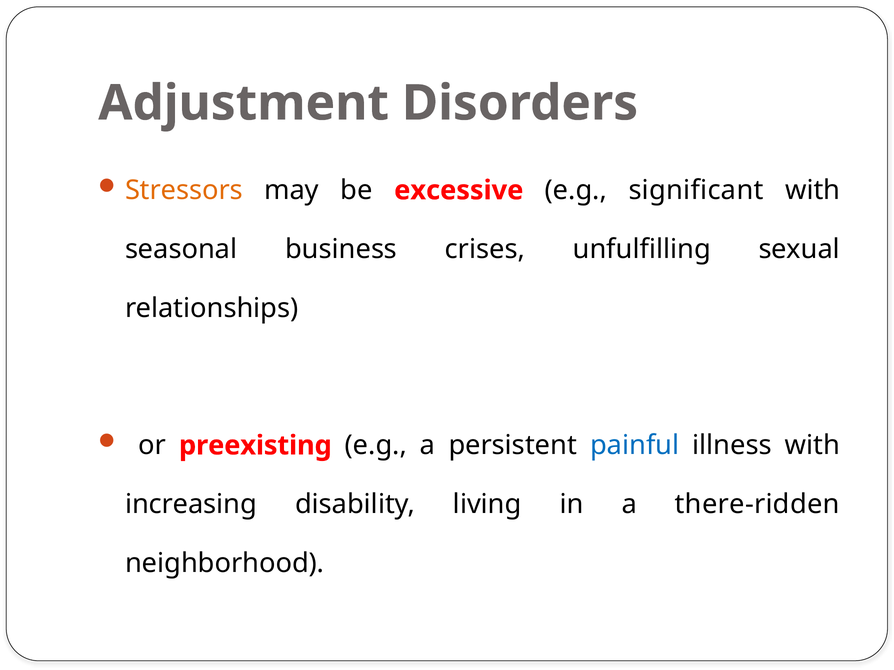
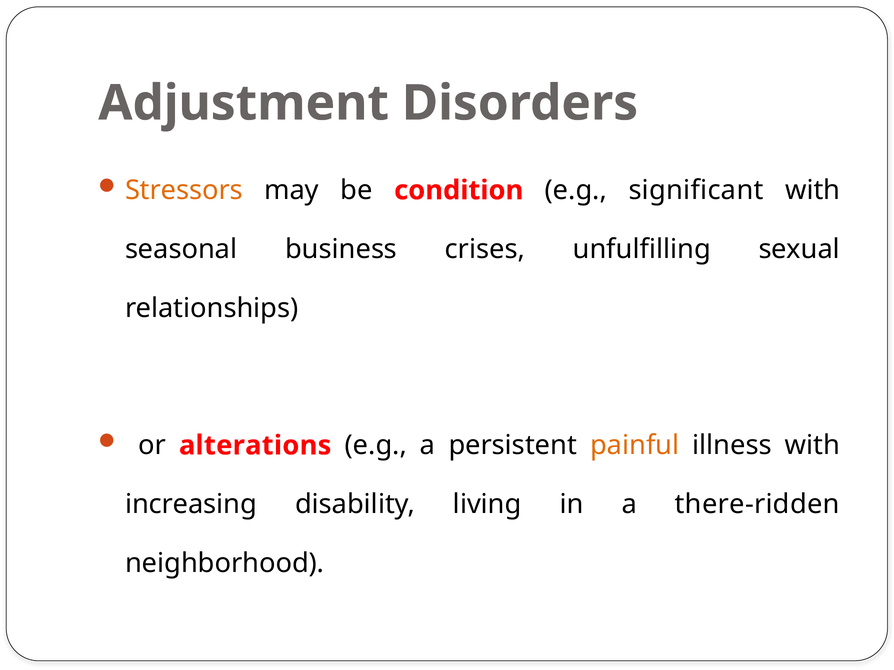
excessive: excessive -> condition (459, 190)
preexisting: preexisting -> alterations (255, 446)
painful colour: blue -> orange (635, 446)
